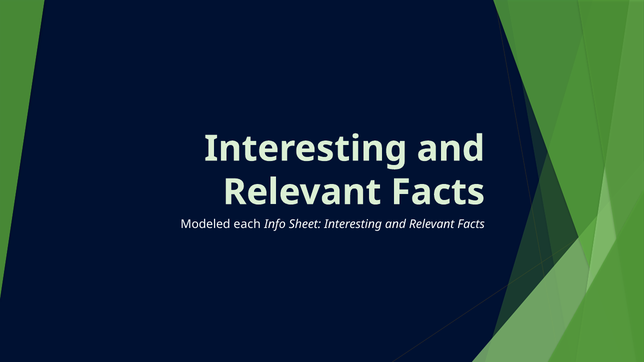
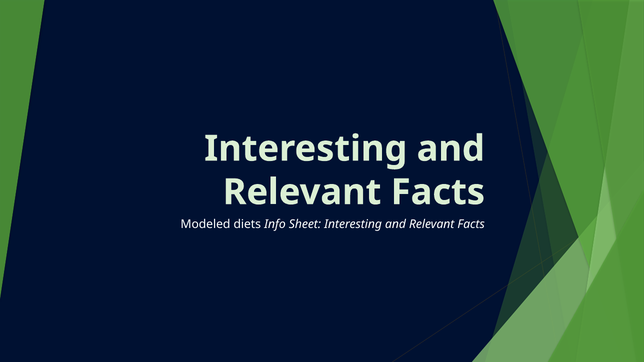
each: each -> diets (247, 225)
